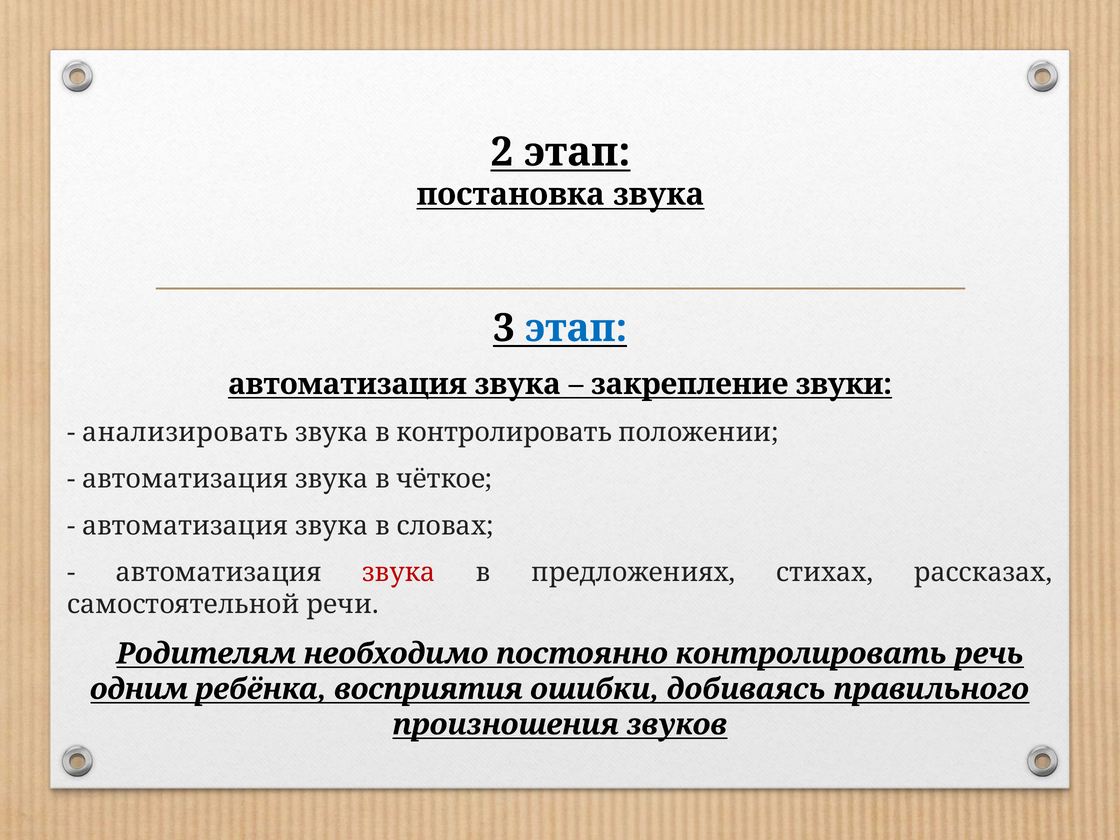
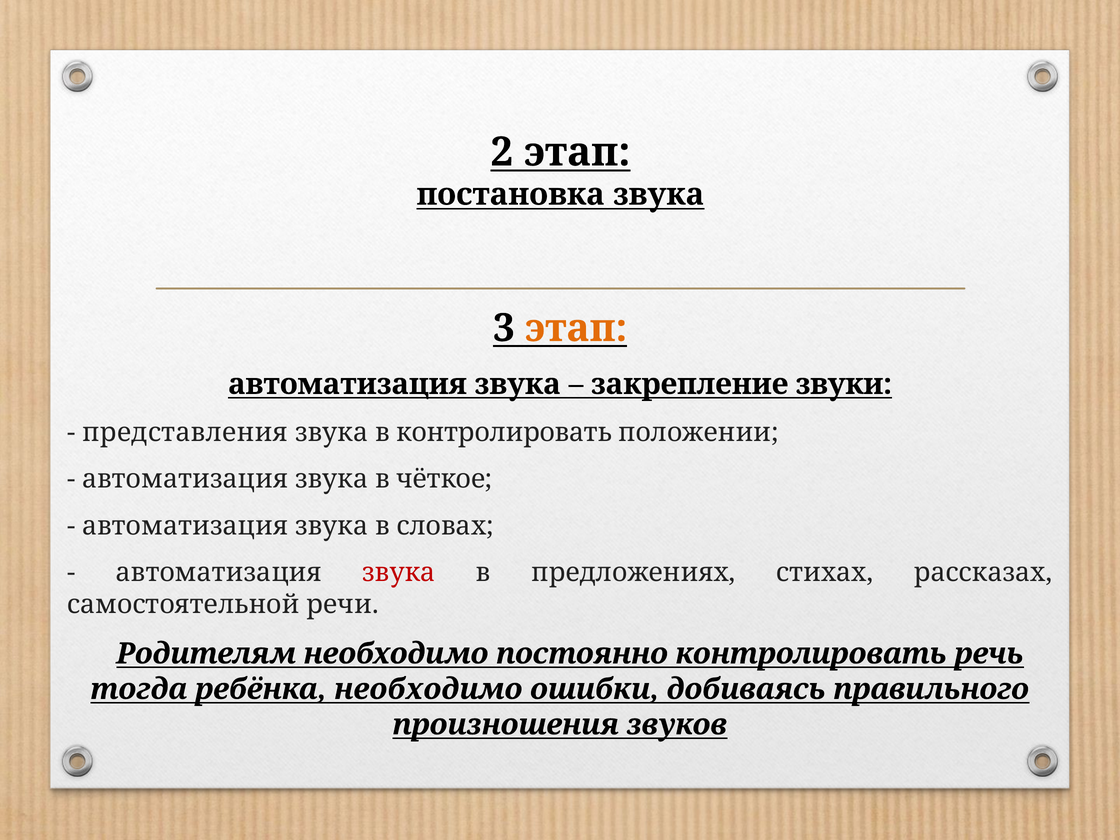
этап colour: blue -> orange (576, 328)
анализировать: анализировать -> представления (185, 432)
одним: одним -> тогда (139, 689)
ребёнка восприятия: восприятия -> необходимо (428, 689)
